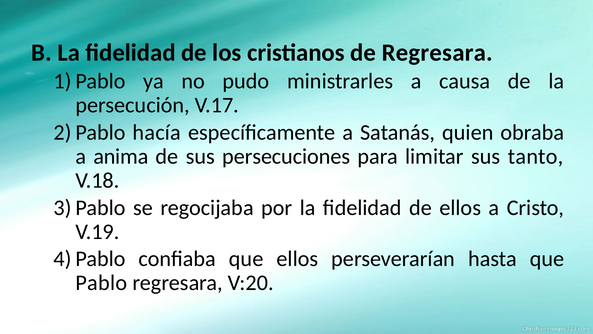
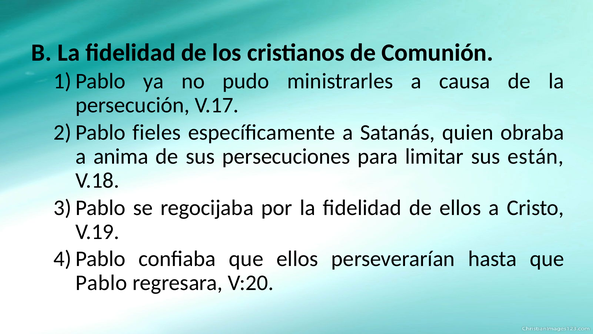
de Regresara: Regresara -> Comunión (437, 53)
hacía: hacía -> fieles (157, 132)
tanto: tanto -> están (536, 156)
